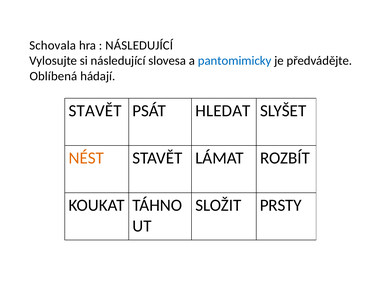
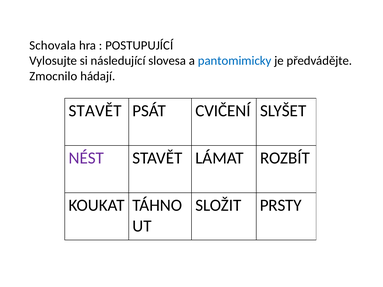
NÁSLEDUJÍCÍ: NÁSLEDUJÍCÍ -> POSTUPUJÍCÍ (139, 45)
Oblíbená: Oblíbená -> Zmocnilo (53, 76)
HLEDAT: HLEDAT -> CVIČENÍ (223, 111)
NÉST colour: orange -> purple (86, 158)
